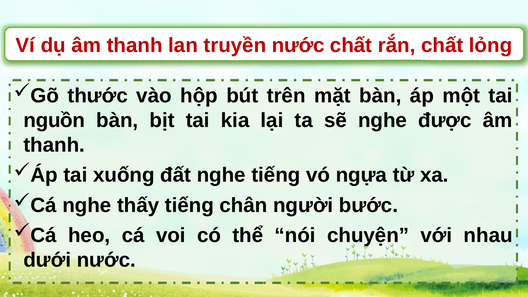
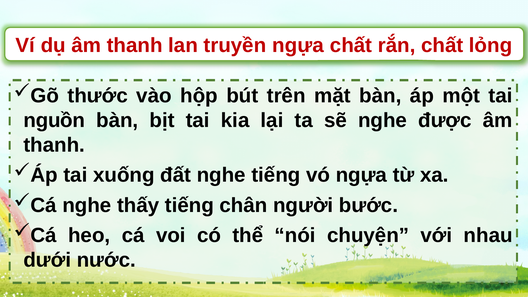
truyền nước: nước -> ngựa (298, 45)
